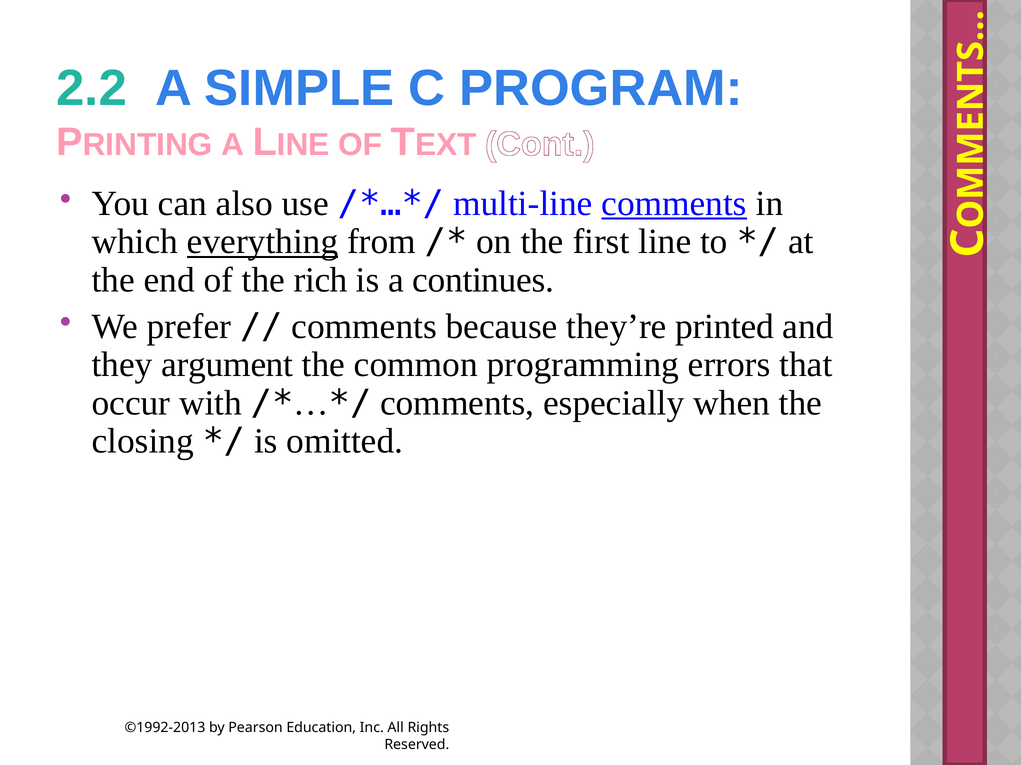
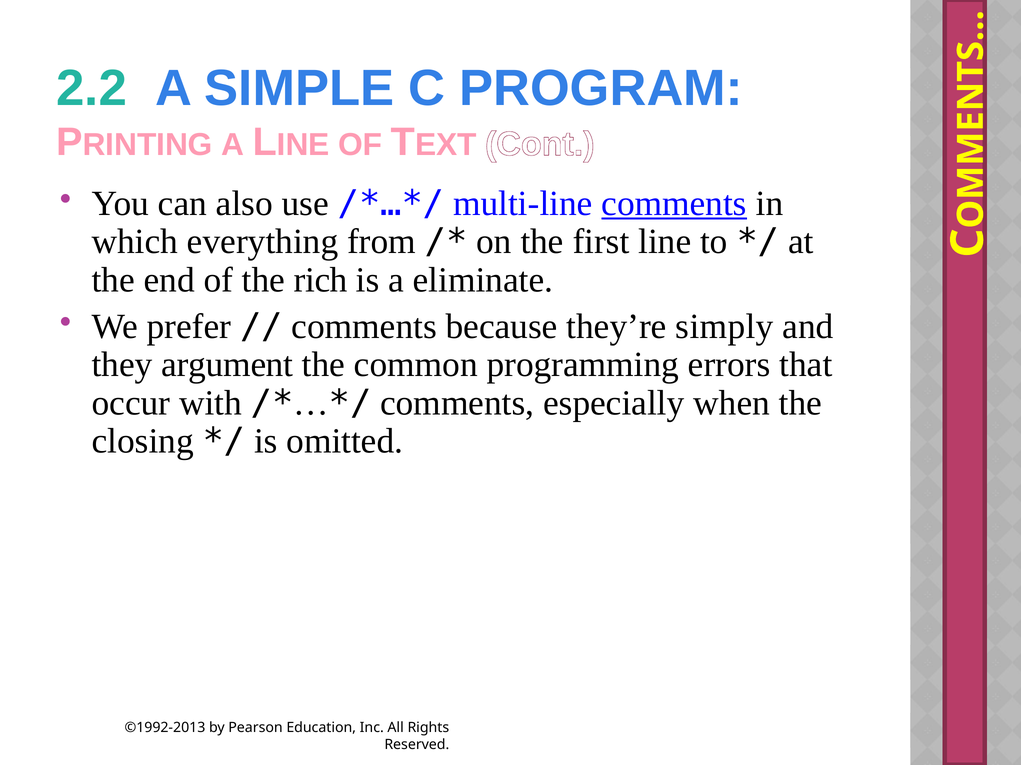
everything underline: present -> none (263, 242)
continues: continues -> eliminate (483, 280)
printed: printed -> simply (724, 327)
